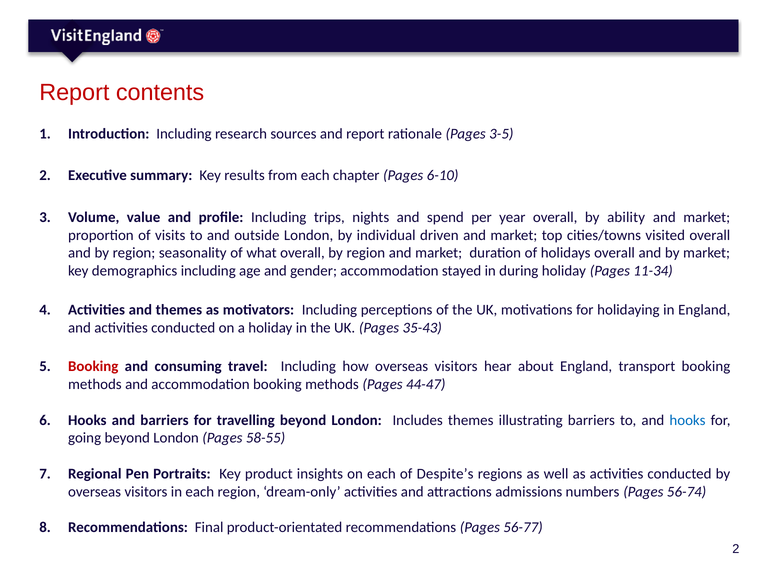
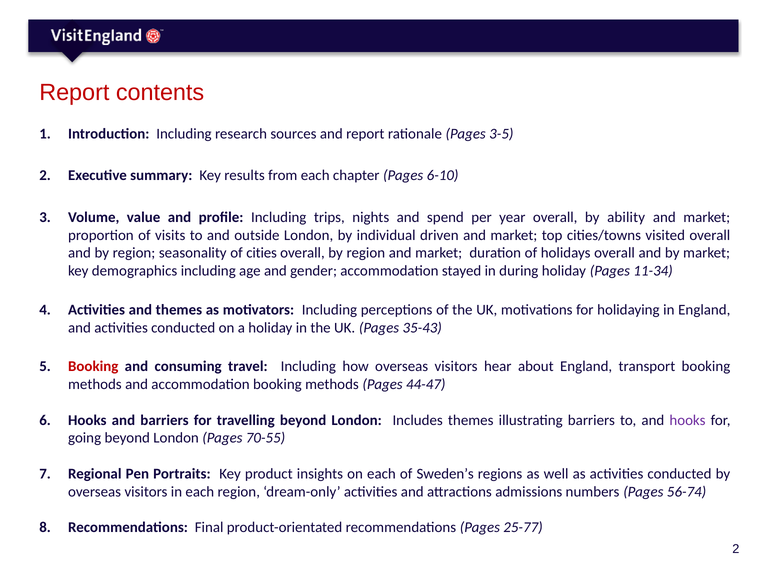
what: what -> cities (262, 253)
hooks colour: blue -> purple (688, 420)
58-55: 58-55 -> 70-55 (266, 438)
Despite’s: Despite’s -> Sweden’s (445, 474)
56-77: 56-77 -> 25-77 (523, 528)
